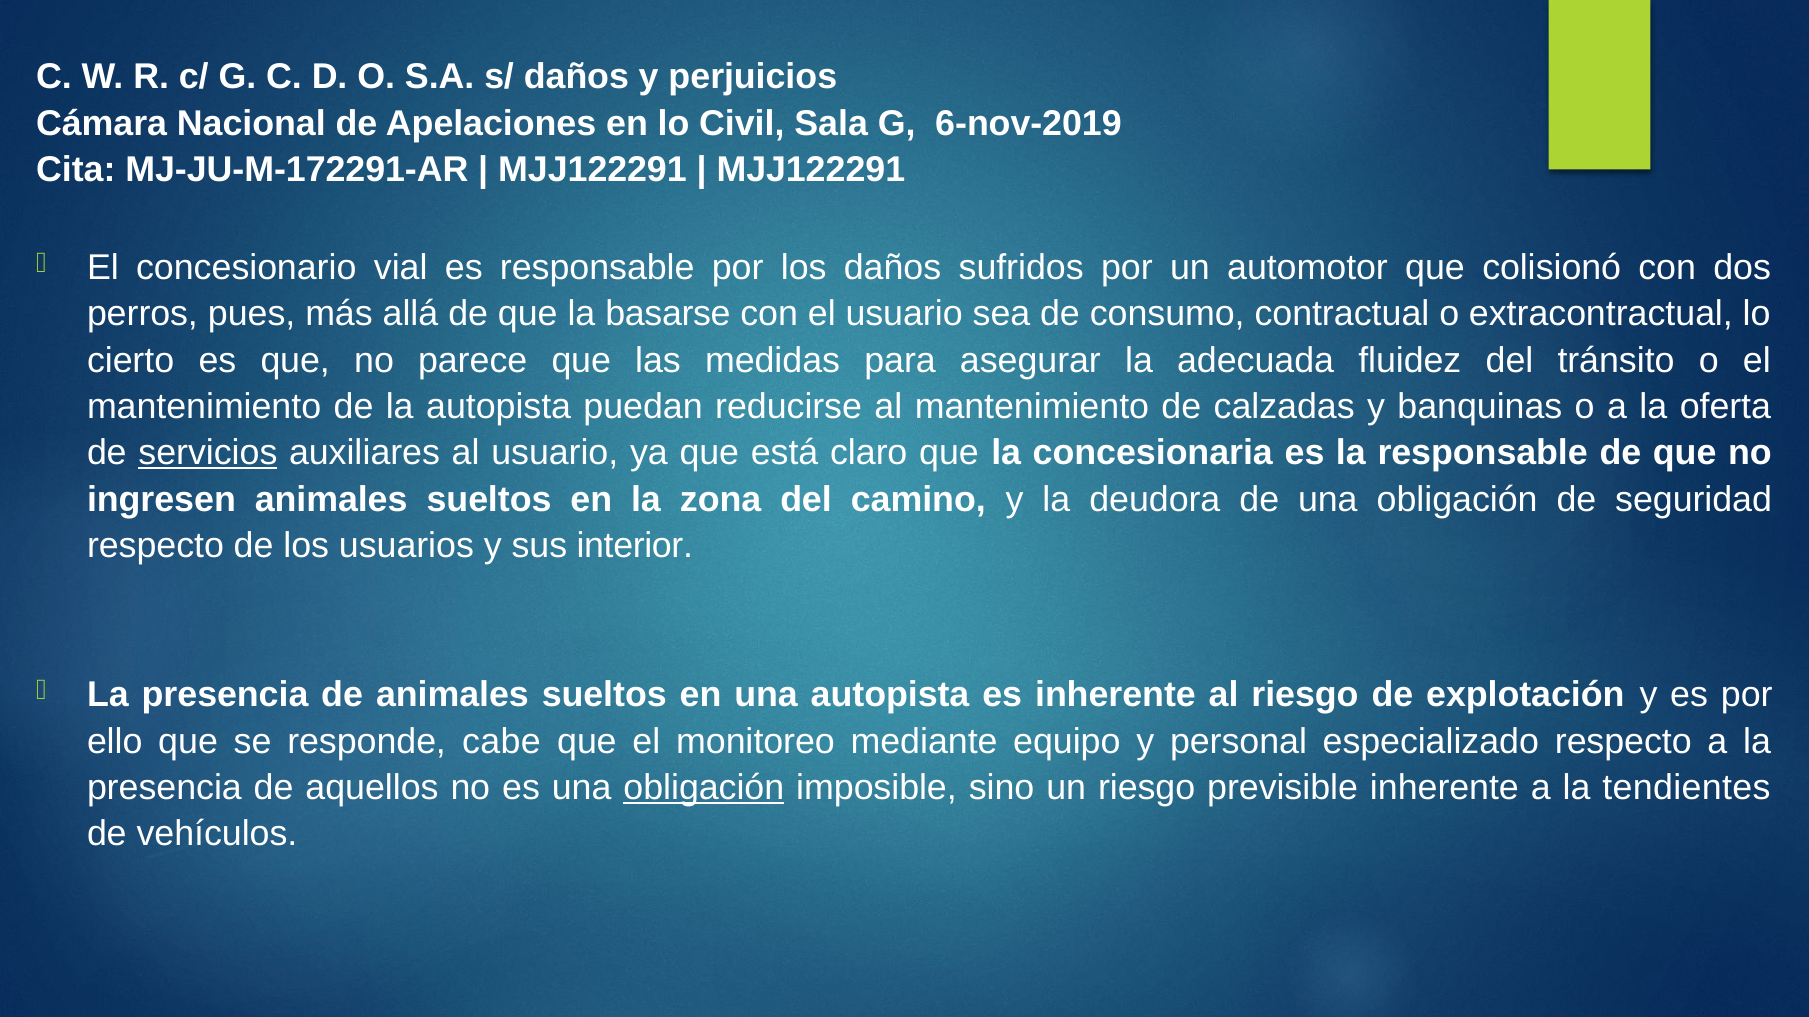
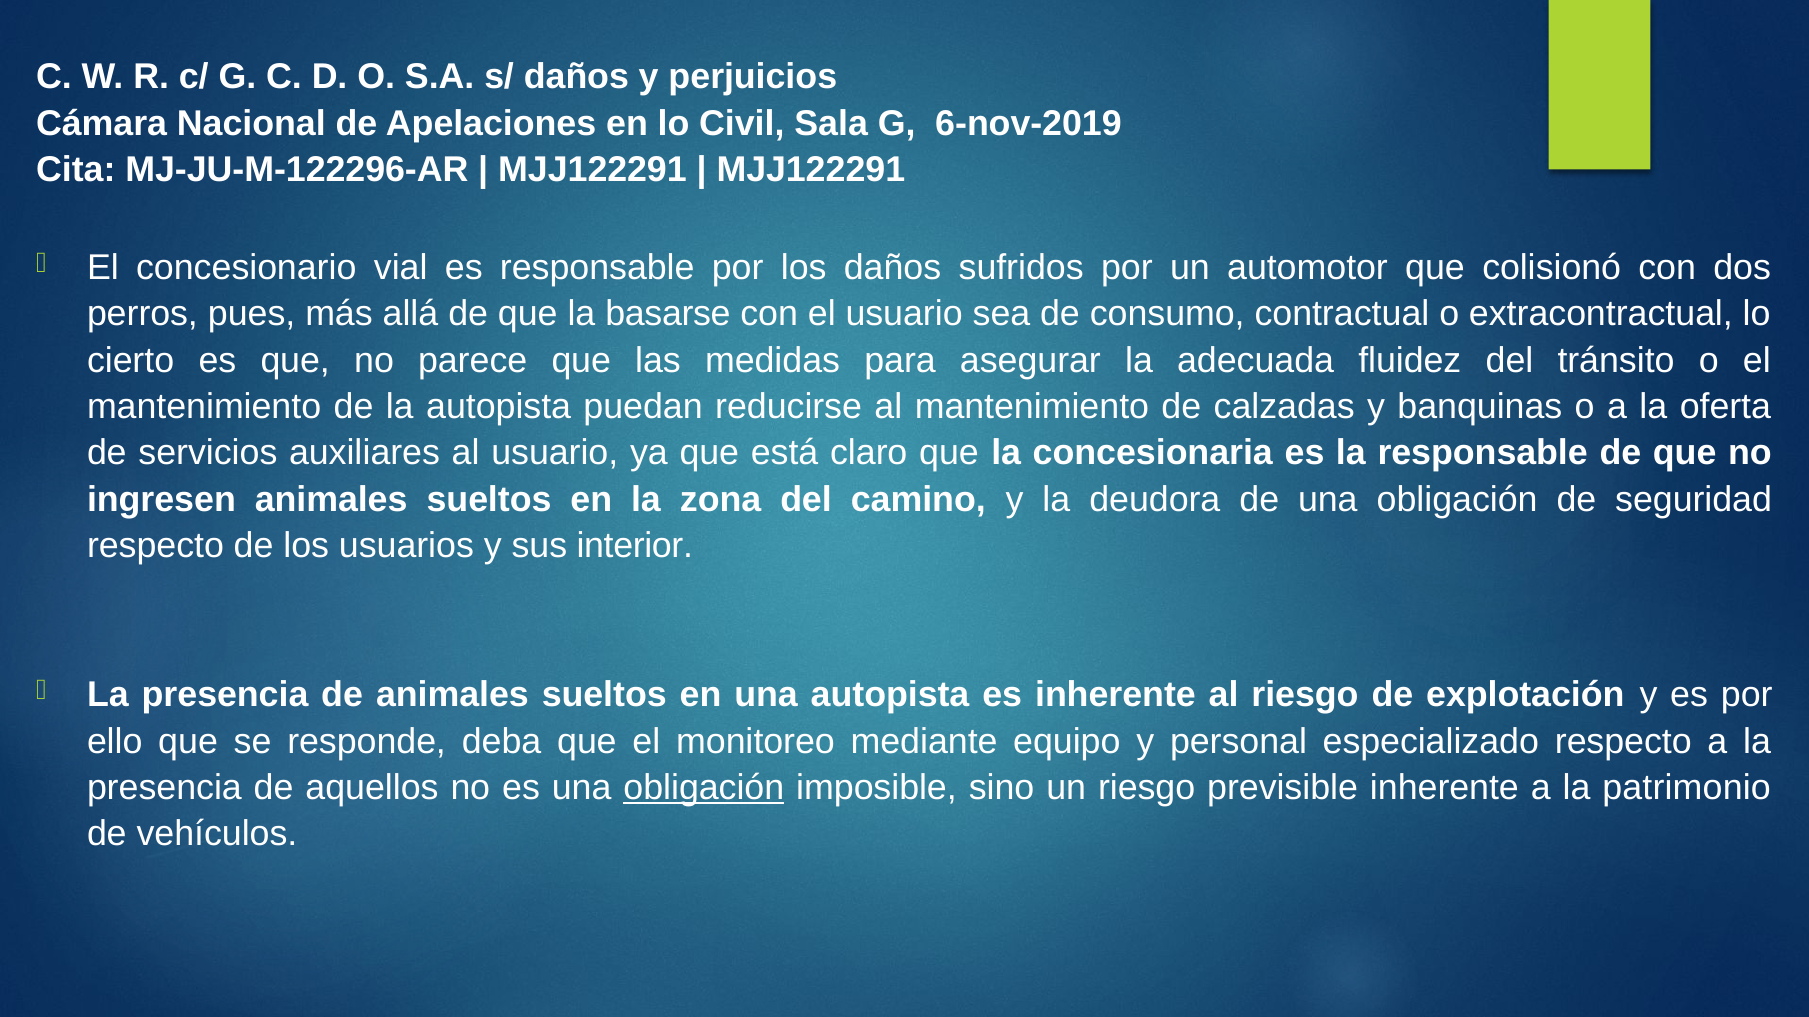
MJ-JU-M-172291-AR: MJ-JU-M-172291-AR -> MJ-JU-M-122296-AR (297, 170)
servicios underline: present -> none (208, 453)
cabe: cabe -> deba (502, 742)
tendientes: tendientes -> patrimonio (1687, 788)
